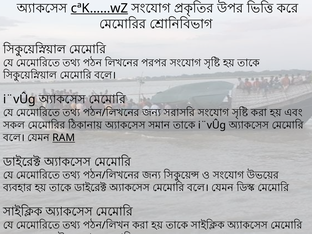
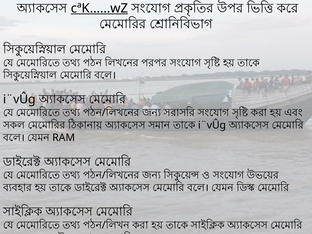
RAM underline: present -> none (64, 138)
